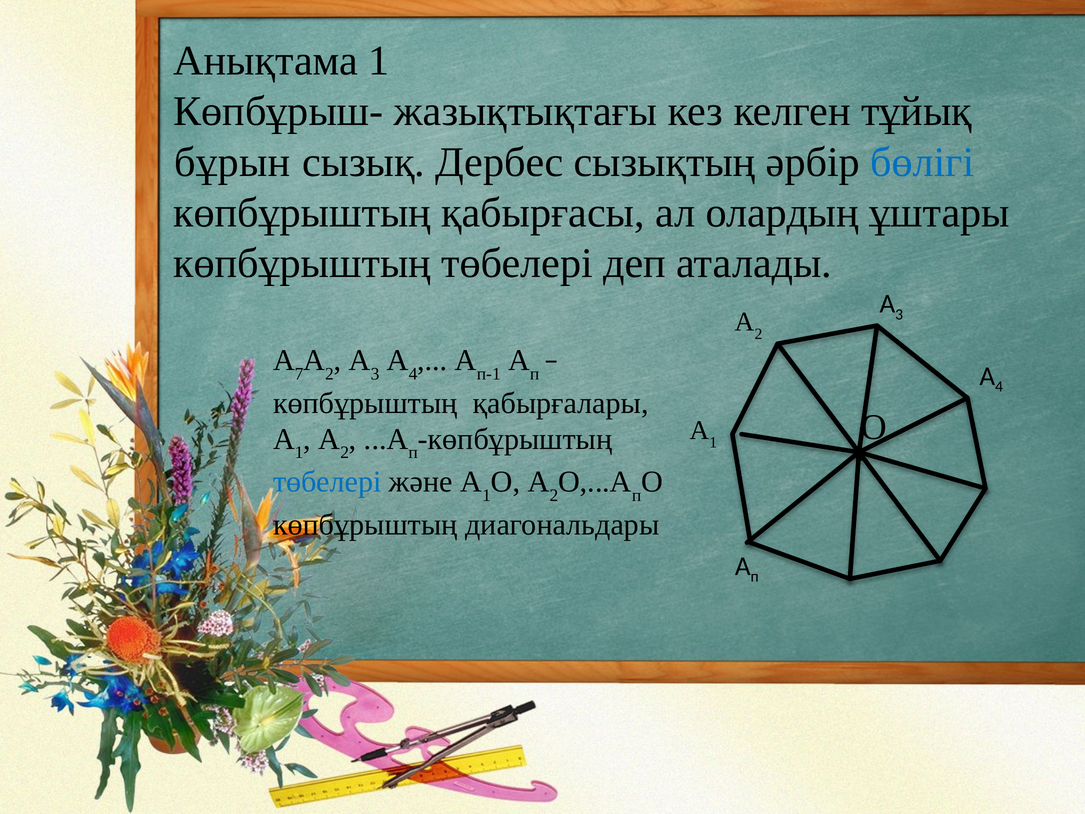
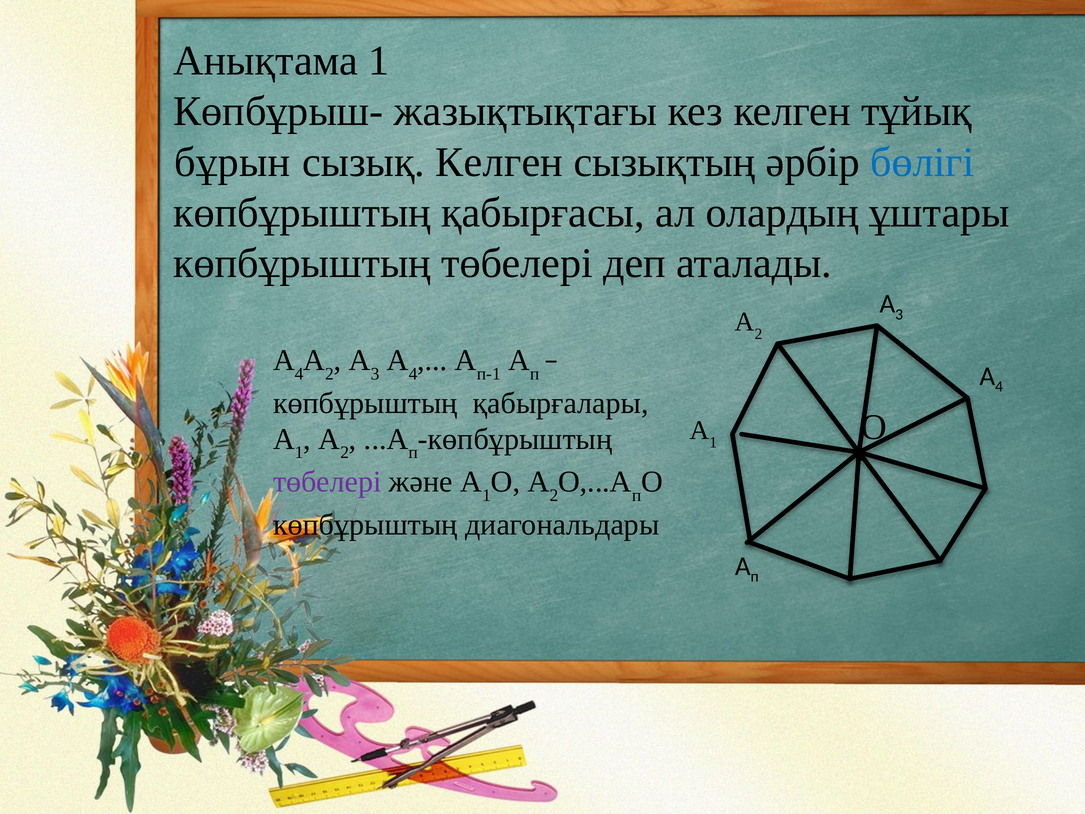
сызық Дербес: Дербес -> Келген (499, 162)
7: 7 -> 4 (299, 374)
төбелері colour: blue -> purple (327, 482)
